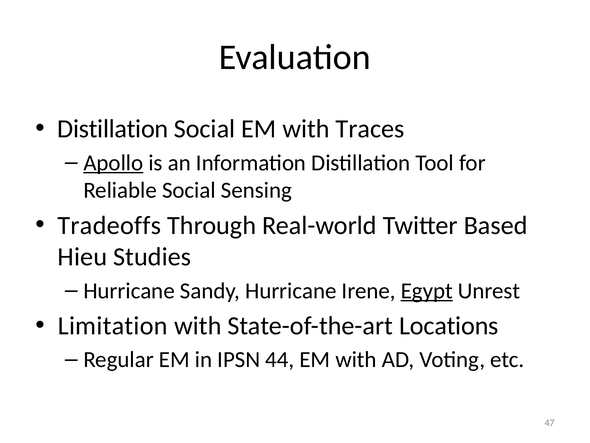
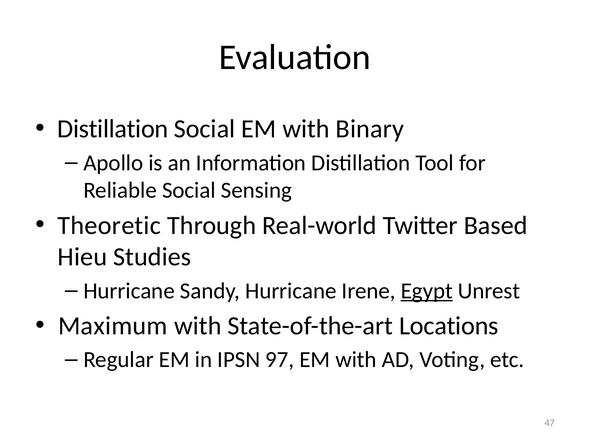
Traces: Traces -> Binary (370, 129)
Apollo underline: present -> none (113, 163)
Tradeoffs: Tradeoffs -> Theoretic (109, 225)
Limitation: Limitation -> Maximum (113, 325)
44: 44 -> 97 (280, 359)
